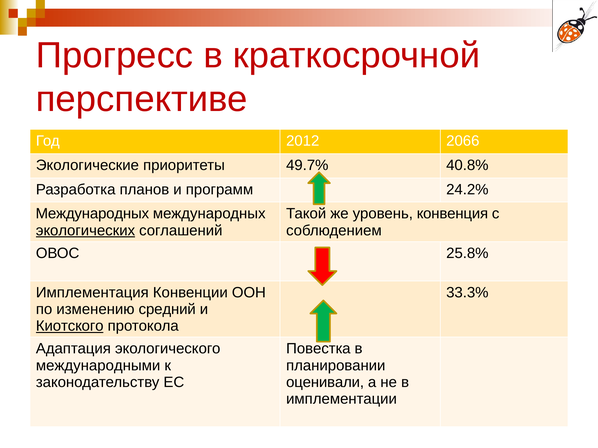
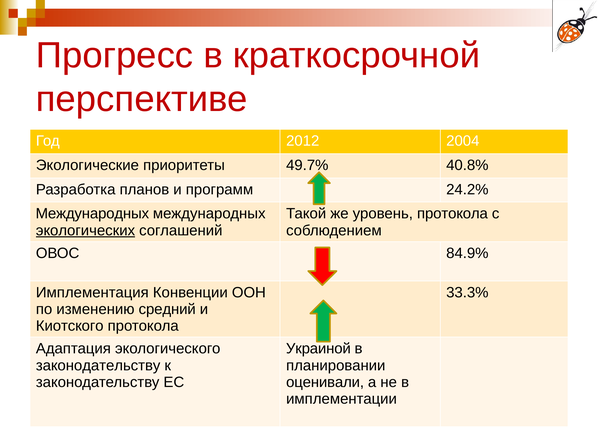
2066: 2066 -> 2004 (463, 141)
уровень конвенция: конвенция -> протокола (452, 214)
25.8%: 25.8% -> 84.9% (467, 253)
Киотского underline: present -> none (70, 326)
Повестка: Повестка -> Украиной (318, 349)
международными: международными -> законодательству (98, 366)
